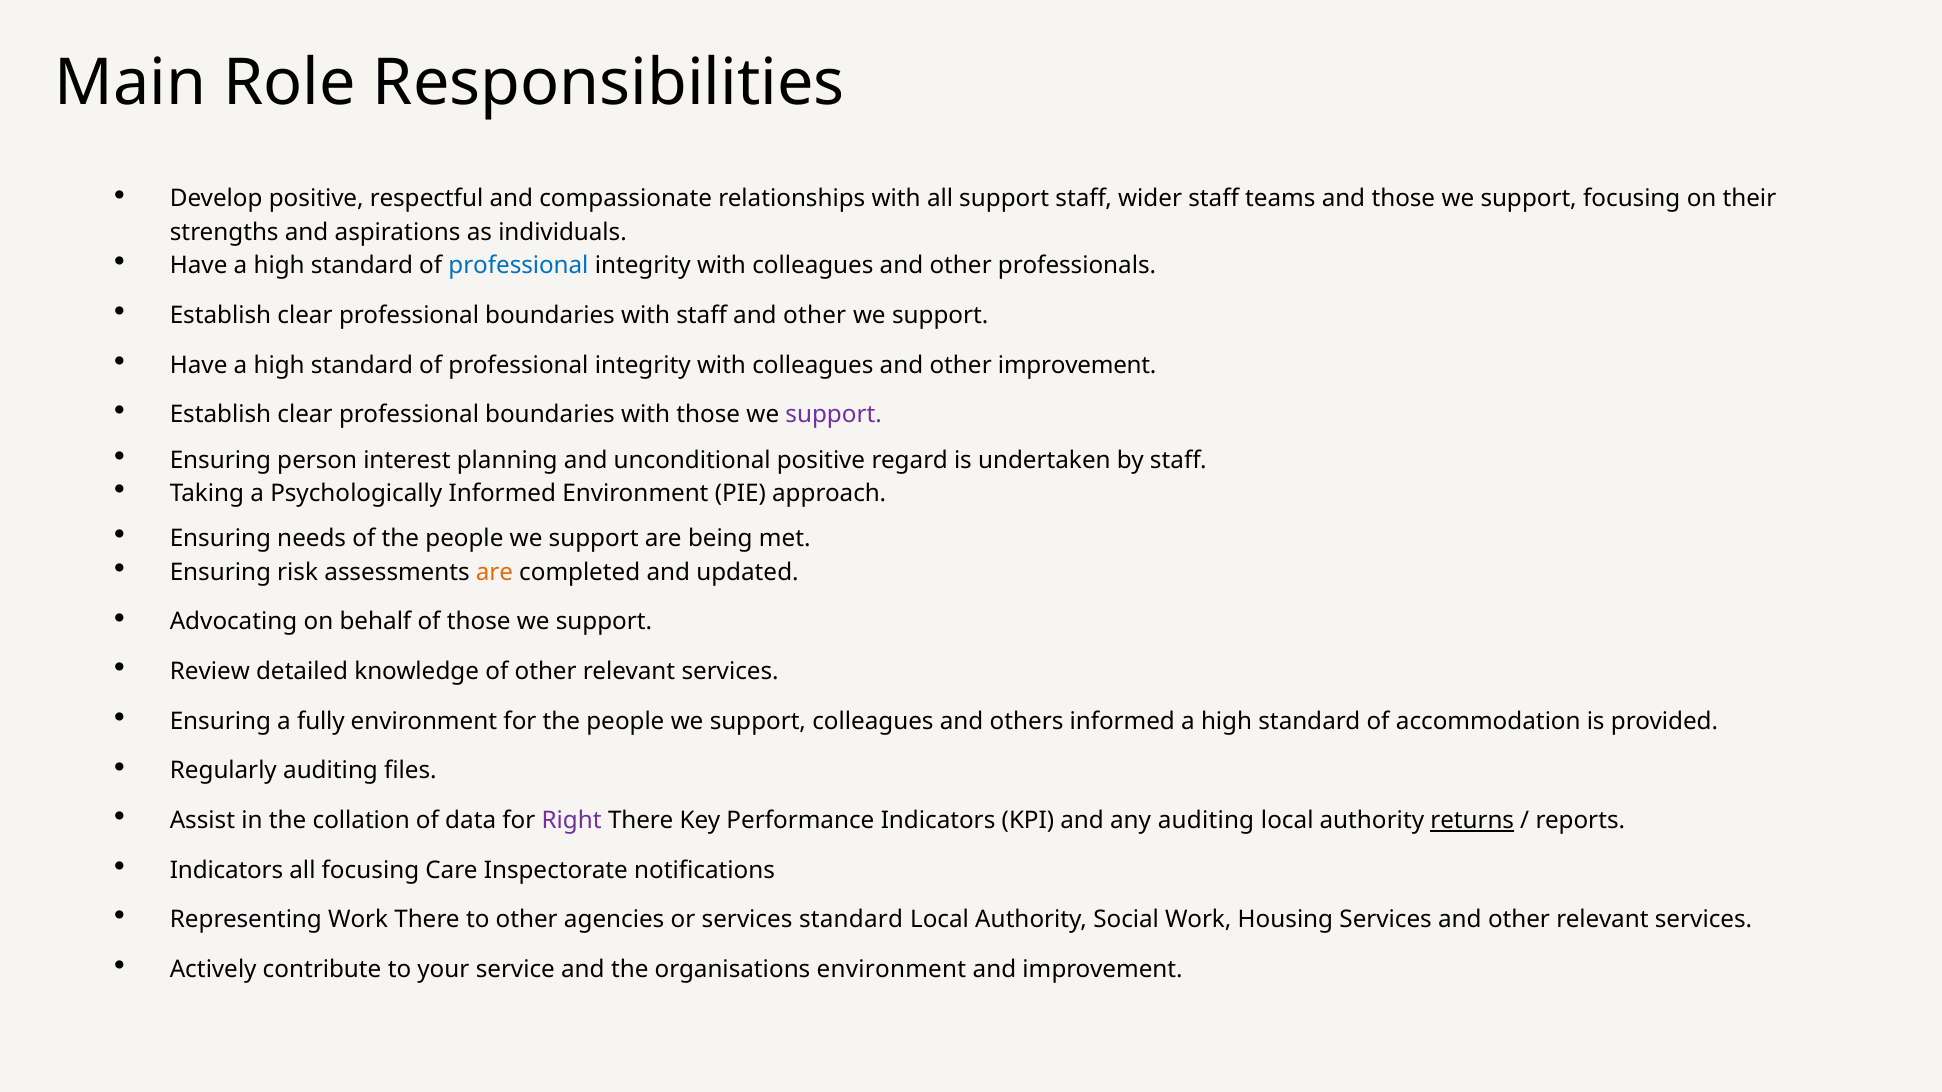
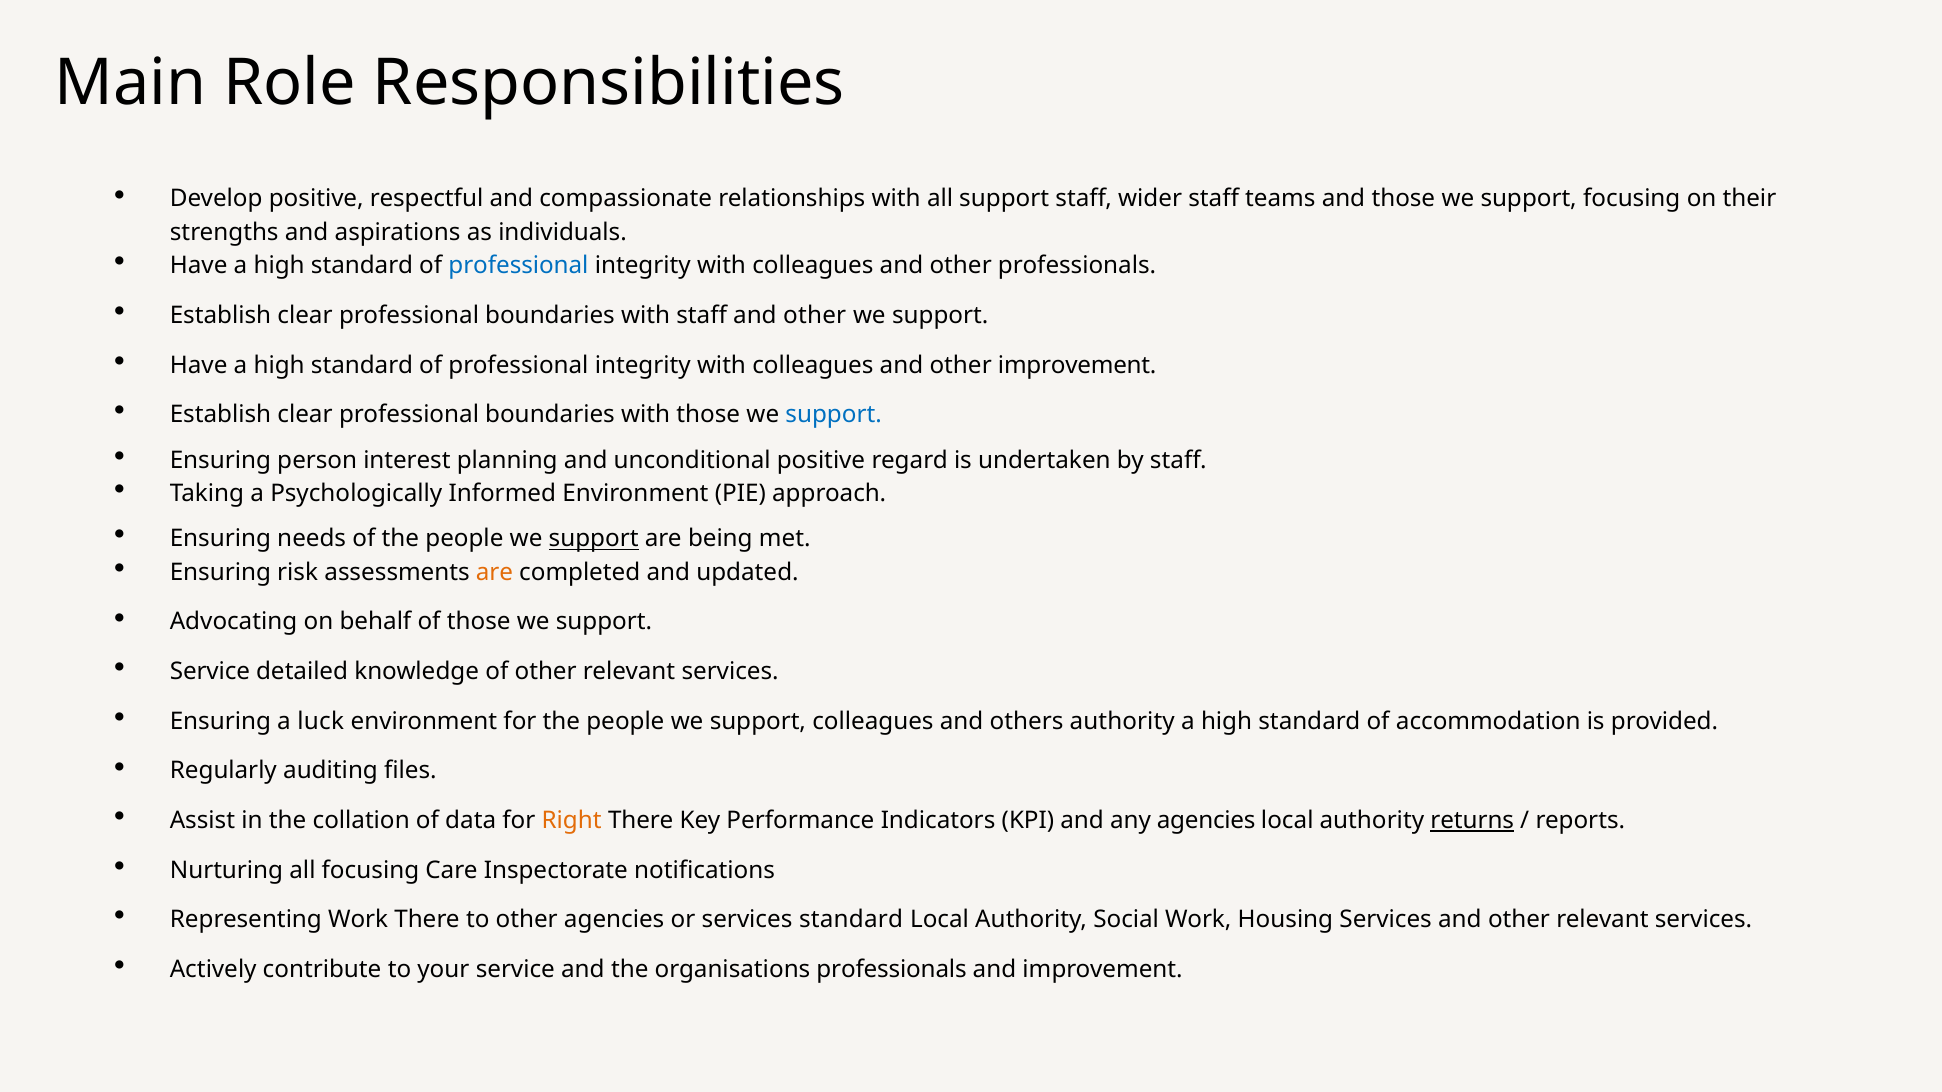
support colour: purple -> blue (834, 415)
support underline: none -> present (594, 539)
Review: Review -> Service (210, 672)
fully: fully -> luck (321, 722)
others informed: informed -> authority (1122, 722)
Right colour: purple -> orange (572, 821)
any auditing: auditing -> agencies (1206, 821)
Indicators: Indicators -> Nurturing (226, 870)
organisations environment: environment -> professionals (892, 970)
